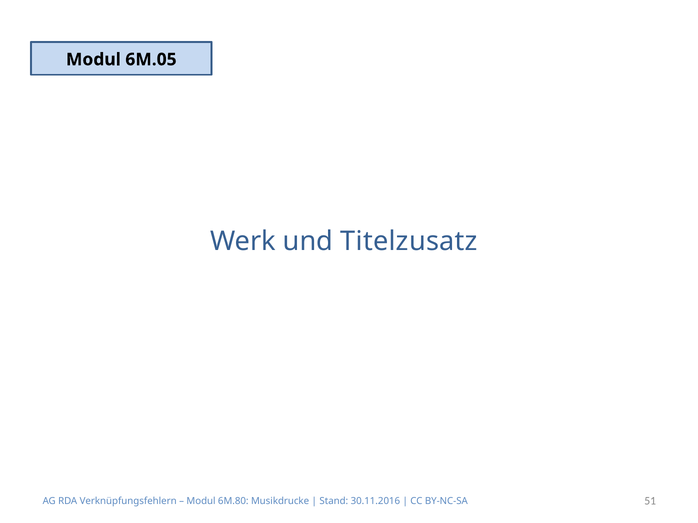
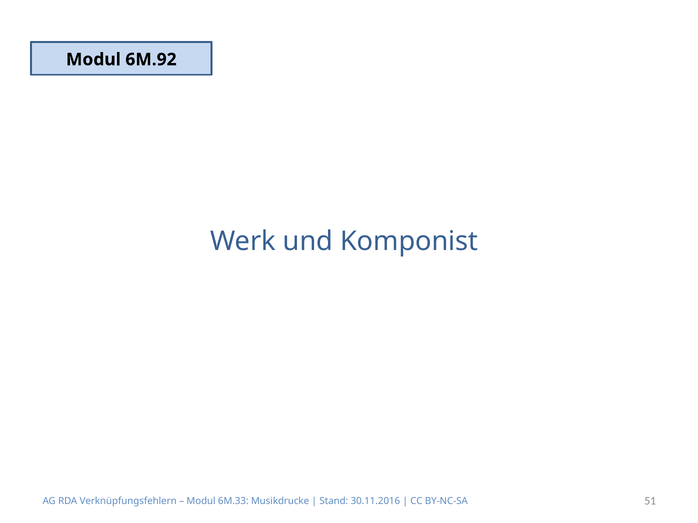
6M.05: 6M.05 -> 6M.92 (151, 60)
Titelzusatz: Titelzusatz -> Komponist (409, 241)
6M.80: 6M.80 -> 6M.33 (233, 501)
